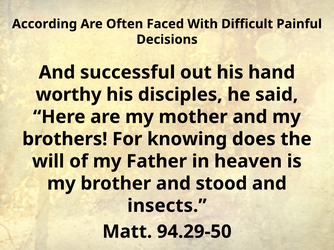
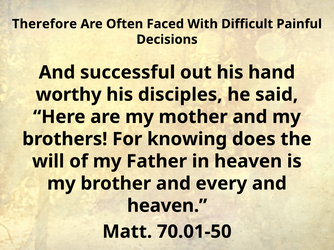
According: According -> Therefore (44, 24)
stood: stood -> every (221, 184)
insects: insects -> heaven (167, 206)
94.29-50: 94.29-50 -> 70.01-50 (194, 232)
